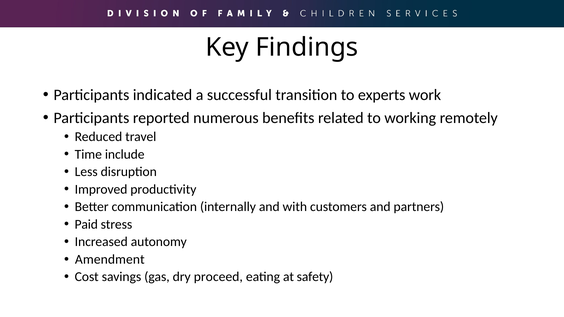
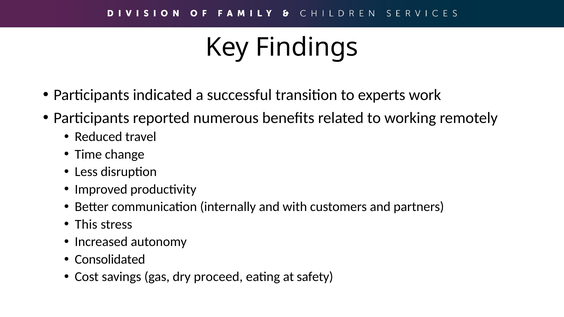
include: include -> change (125, 154)
Paid: Paid -> This (86, 224)
Amendment: Amendment -> Consolidated (110, 260)
